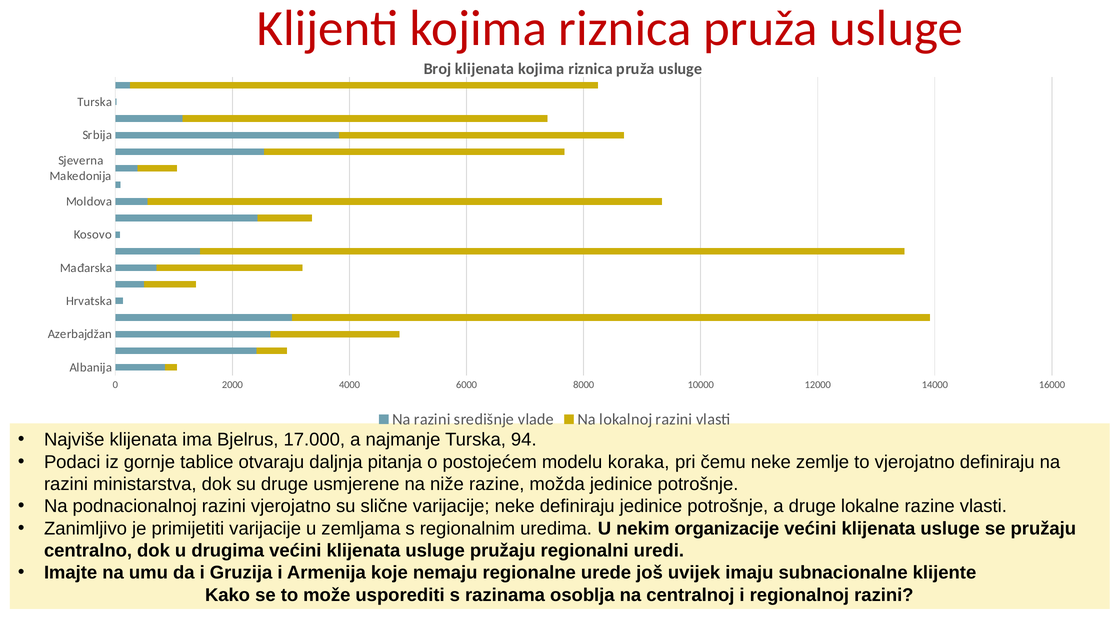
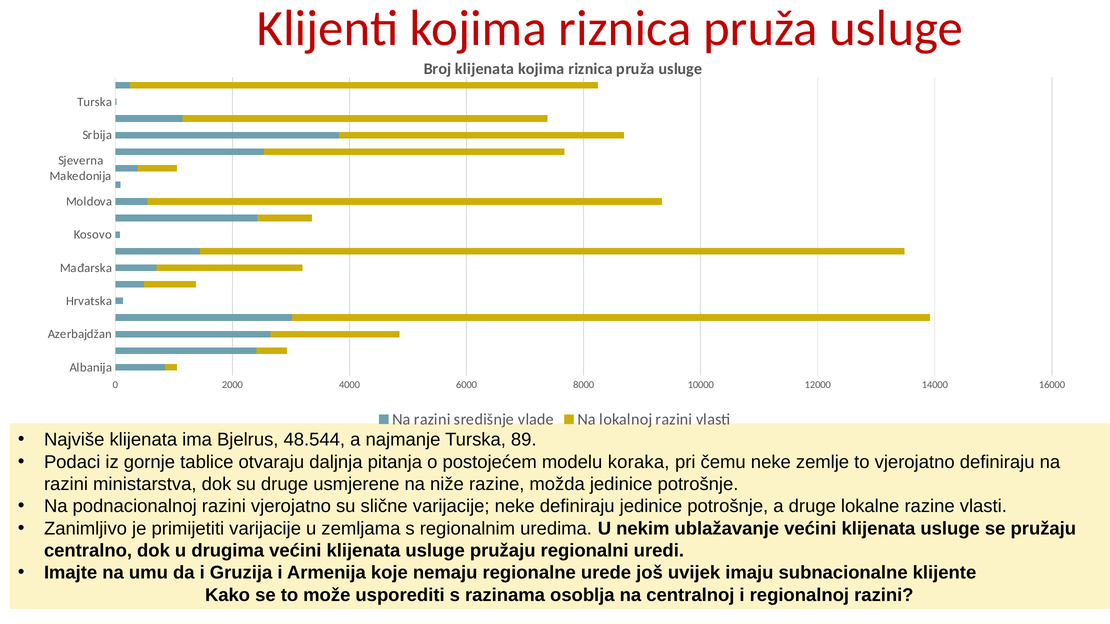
17.000: 17.000 -> 48.544 (314, 440)
94: 94 -> 89 (524, 440)
organizacije: organizacije -> ublažavanje (727, 529)
